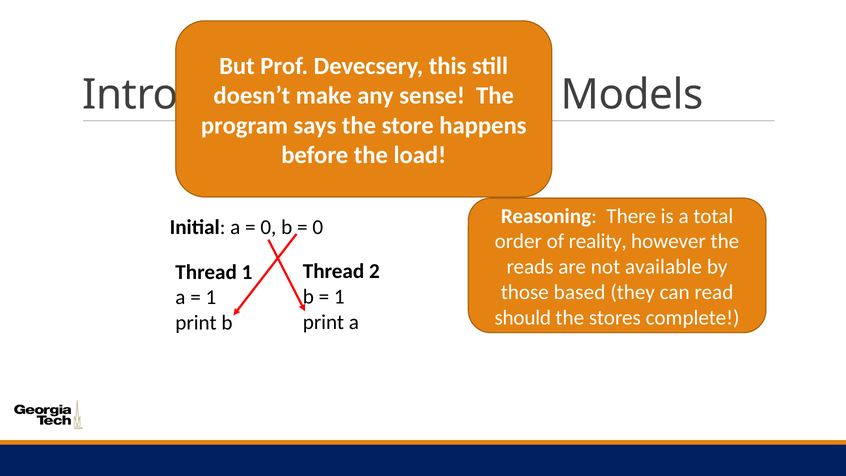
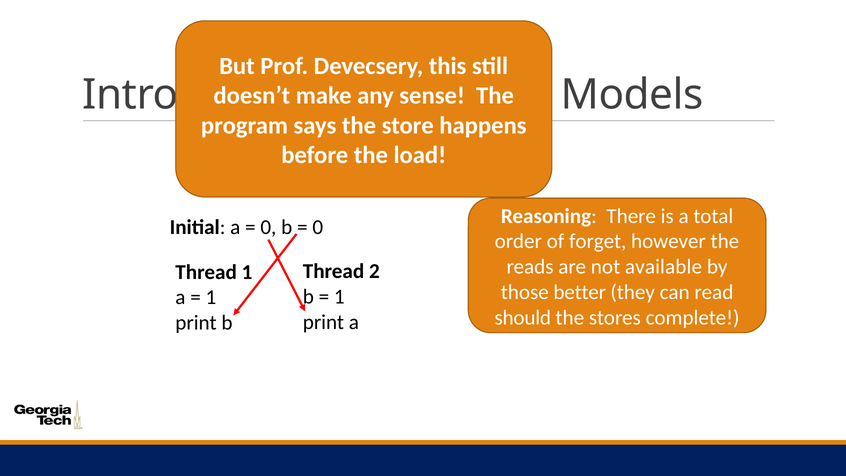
reality: reality -> forget (598, 241)
based: based -> better (580, 292)
